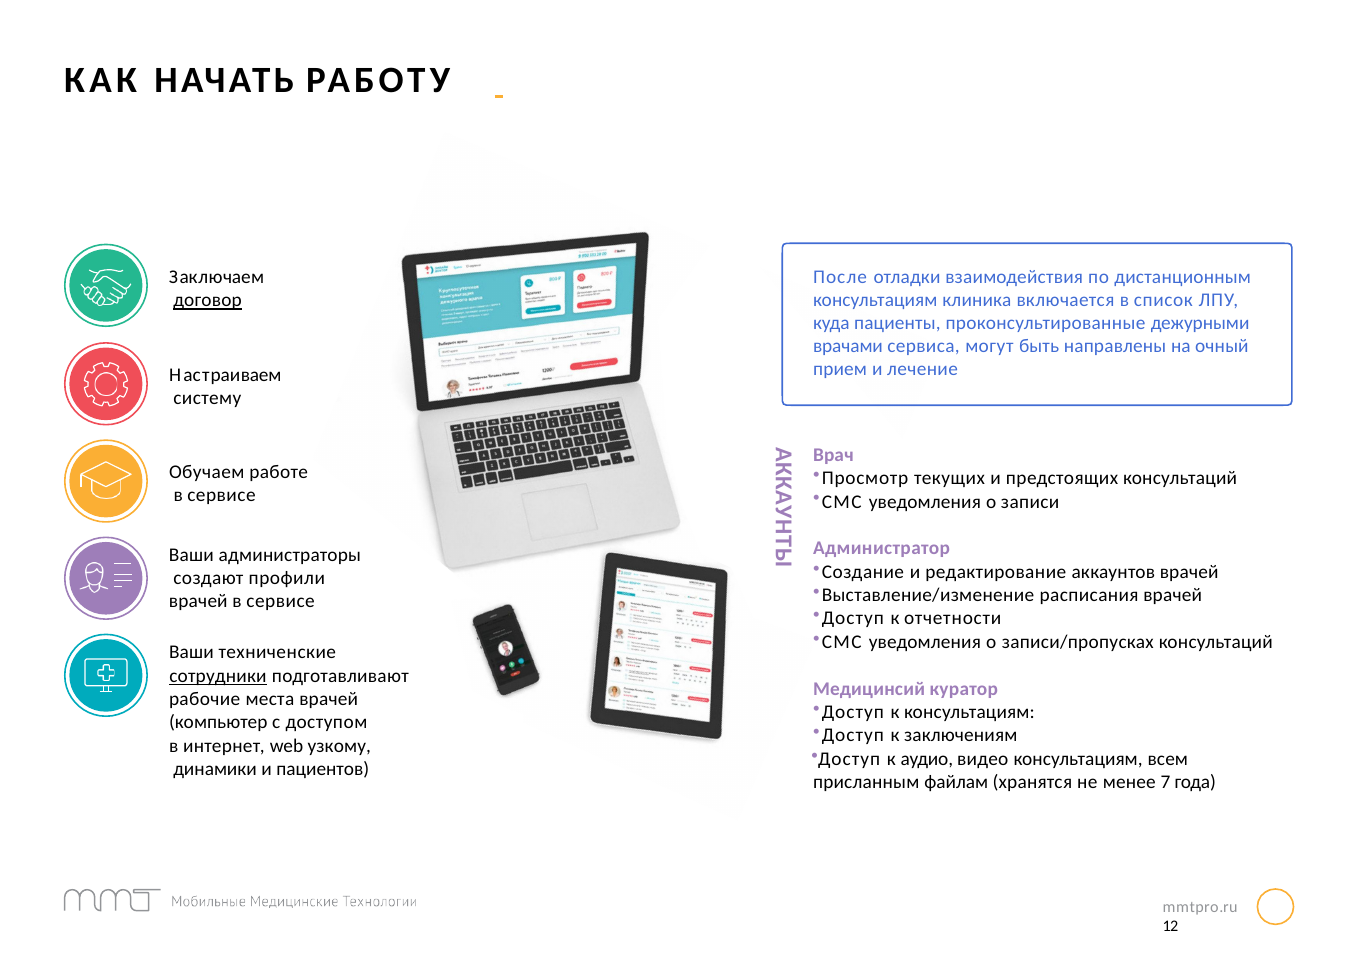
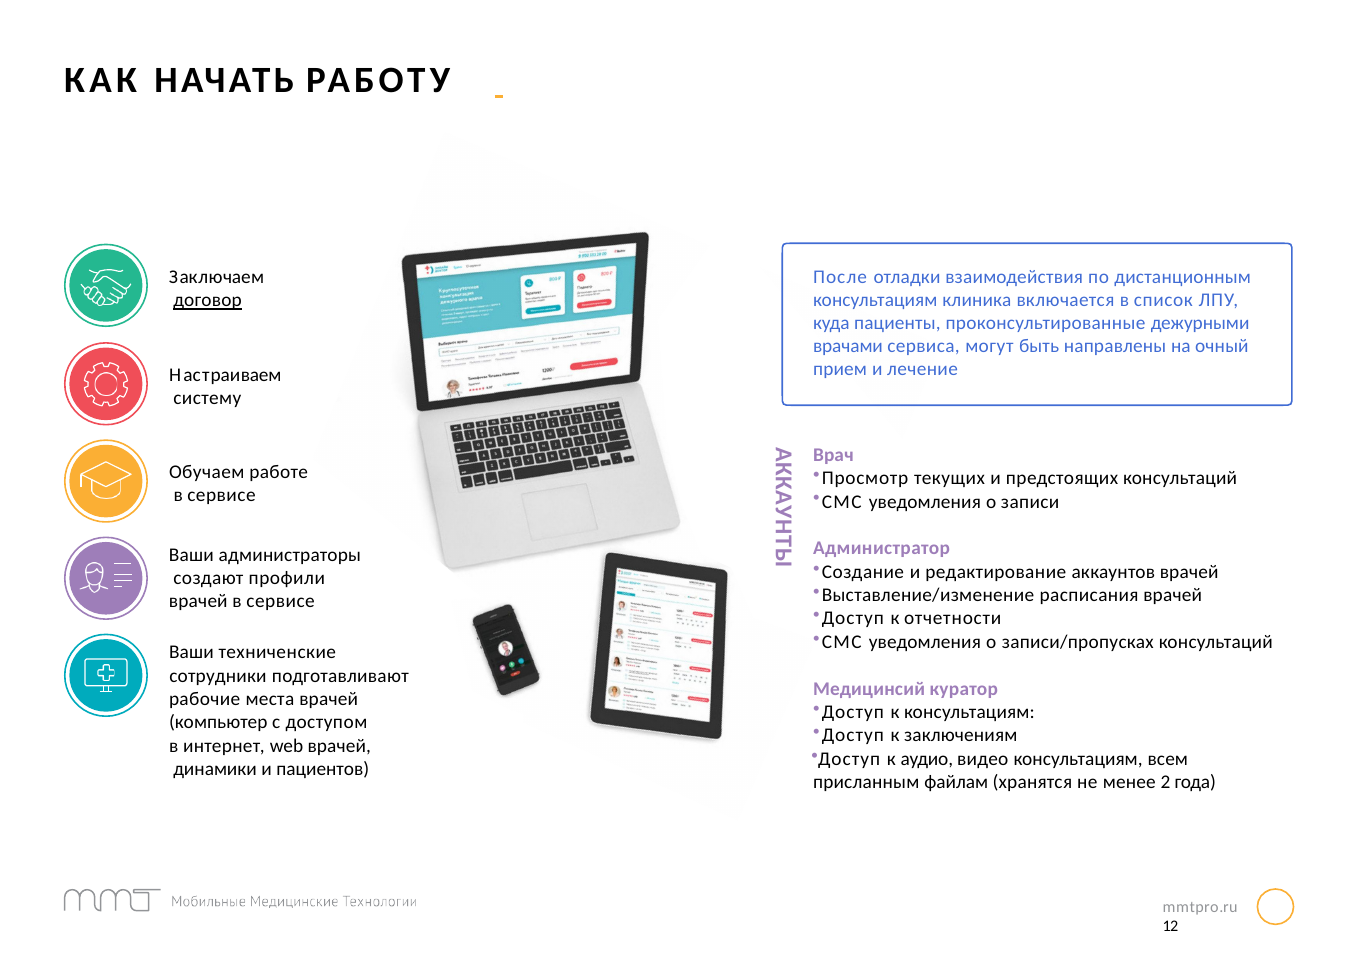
сотрудники underline: present -> none (218, 676)
web узкому: узкому -> врачей (339, 746)
7: 7 -> 2 (1166, 782)
